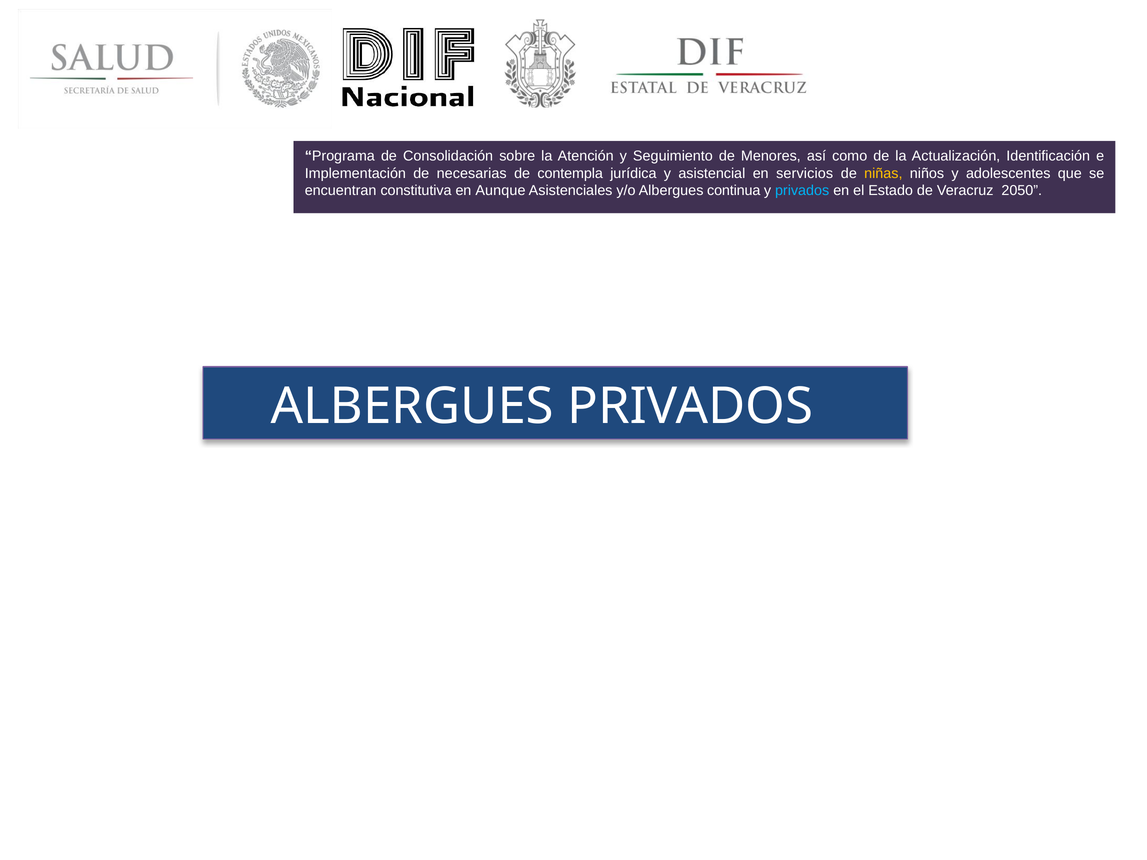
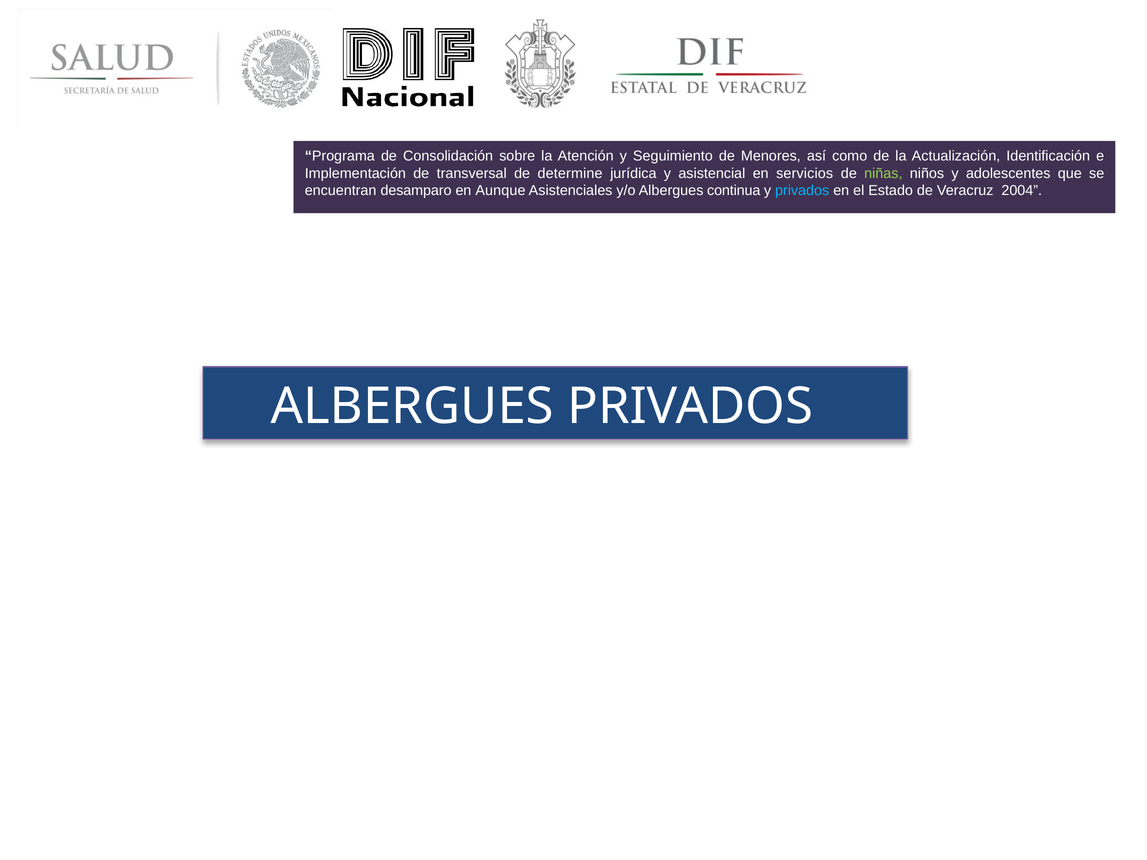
necesarias: necesarias -> transversal (472, 173)
contempla: contempla -> determine (570, 173)
niñas colour: yellow -> light green (883, 173)
constitutiva: constitutiva -> desamparo (416, 191)
2050: 2050 -> 2004 (1022, 191)
